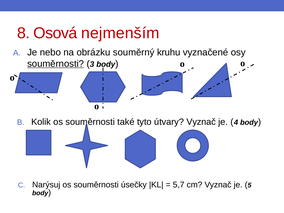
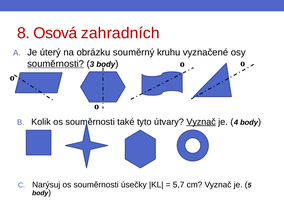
nejmenším: nejmenším -> zahradních (120, 33)
nebo: nebo -> úterý (50, 52)
Vyznač underline: none -> present (201, 122)
